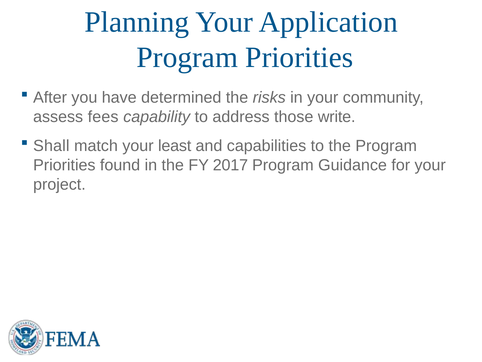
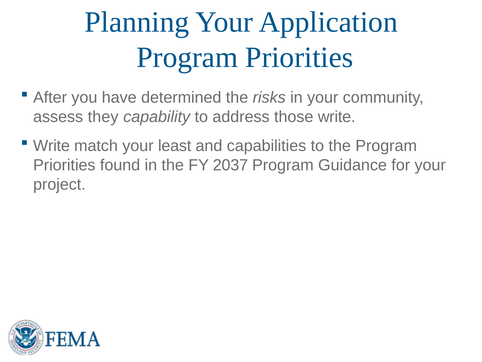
fees: fees -> they (103, 117)
Shall: Shall -> Write (51, 146)
2017: 2017 -> 2037 (230, 165)
